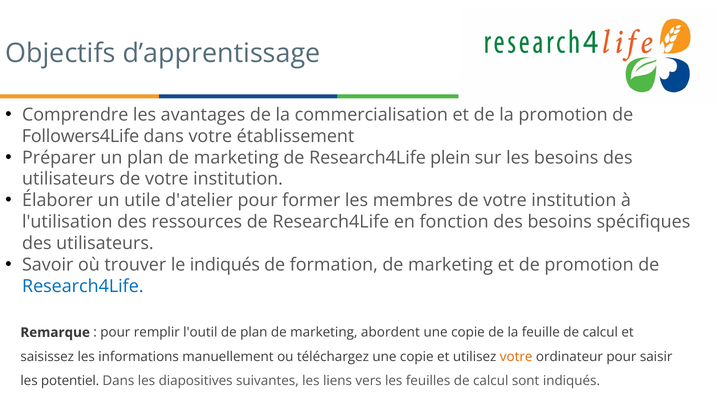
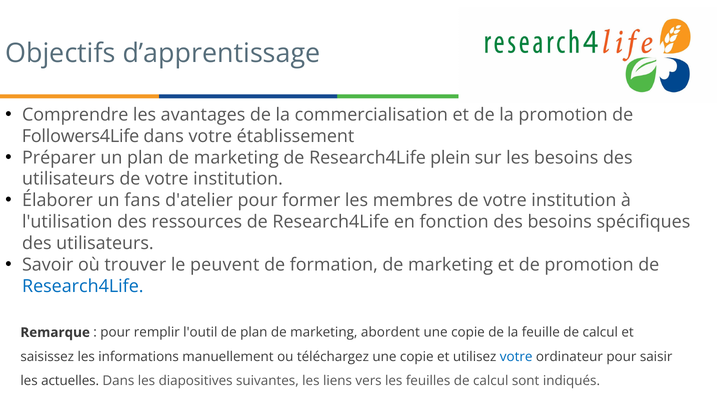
utile: utile -> fans (142, 201)
le indiqués: indiqués -> peuvent (225, 265)
votre colour: orange -> blue (516, 357)
potentiel: potentiel -> actuelles (70, 381)
